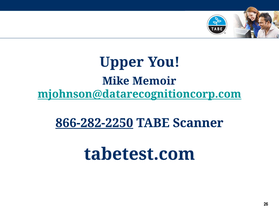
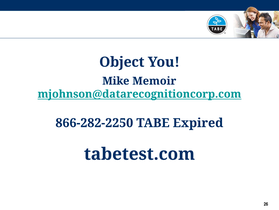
Upper: Upper -> Object (122, 62)
866-282-2250 underline: present -> none (94, 123)
Scanner: Scanner -> Expired (198, 123)
